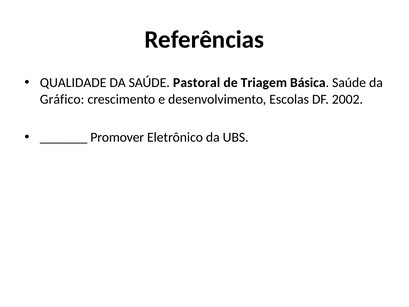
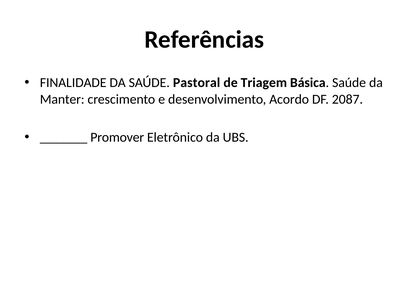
QUALIDADE: QUALIDADE -> FINALIDADE (73, 83)
Gráfico: Gráfico -> Manter (62, 99)
Escolas: Escolas -> Acordo (289, 99)
2002: 2002 -> 2087 (347, 99)
